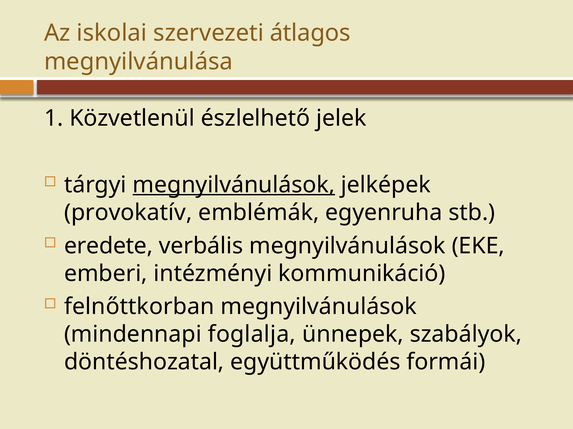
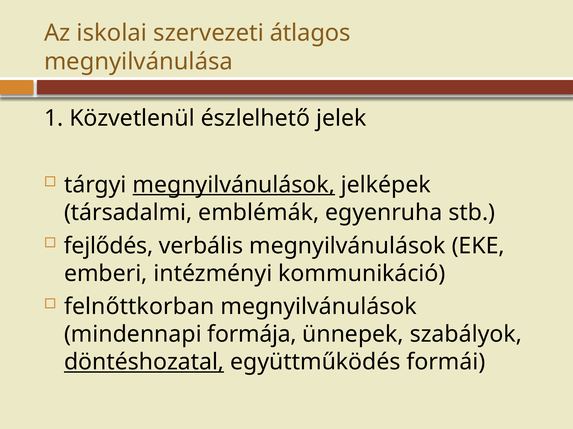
provokatív: provokatív -> társadalmi (128, 213)
eredete: eredete -> fejlődés (109, 246)
foglalja: foglalja -> formája (252, 335)
döntéshozatal underline: none -> present (144, 363)
